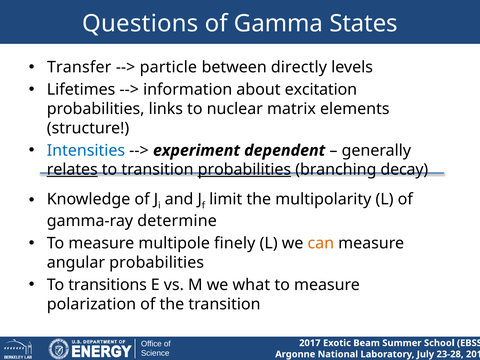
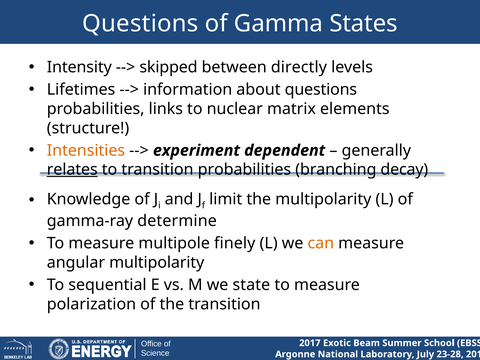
Transfer: Transfer -> Intensity (79, 67)
particle: particle -> skipped (168, 67)
about excitation: excitation -> questions (321, 90)
Intensities colour: blue -> orange (86, 150)
probabilities underline: present -> none (244, 170)
angular probabilities: probabilities -> multipolarity (157, 263)
transitions: transitions -> sequential (108, 285)
what: what -> state (251, 285)
